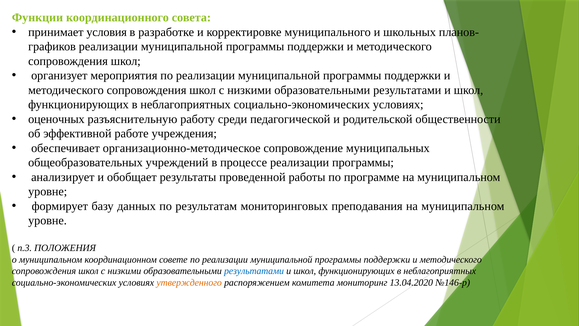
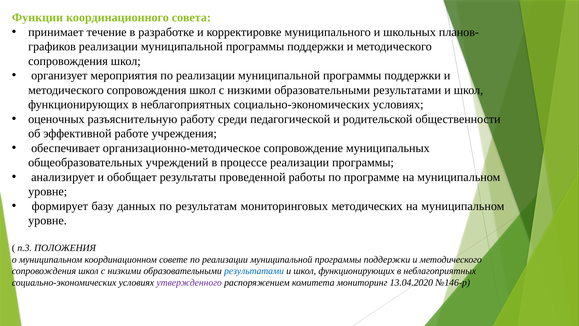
условия: условия -> течение (107, 32)
преподавания: преподавания -> методических (367, 206)
утвержденного colour: orange -> purple (189, 282)
